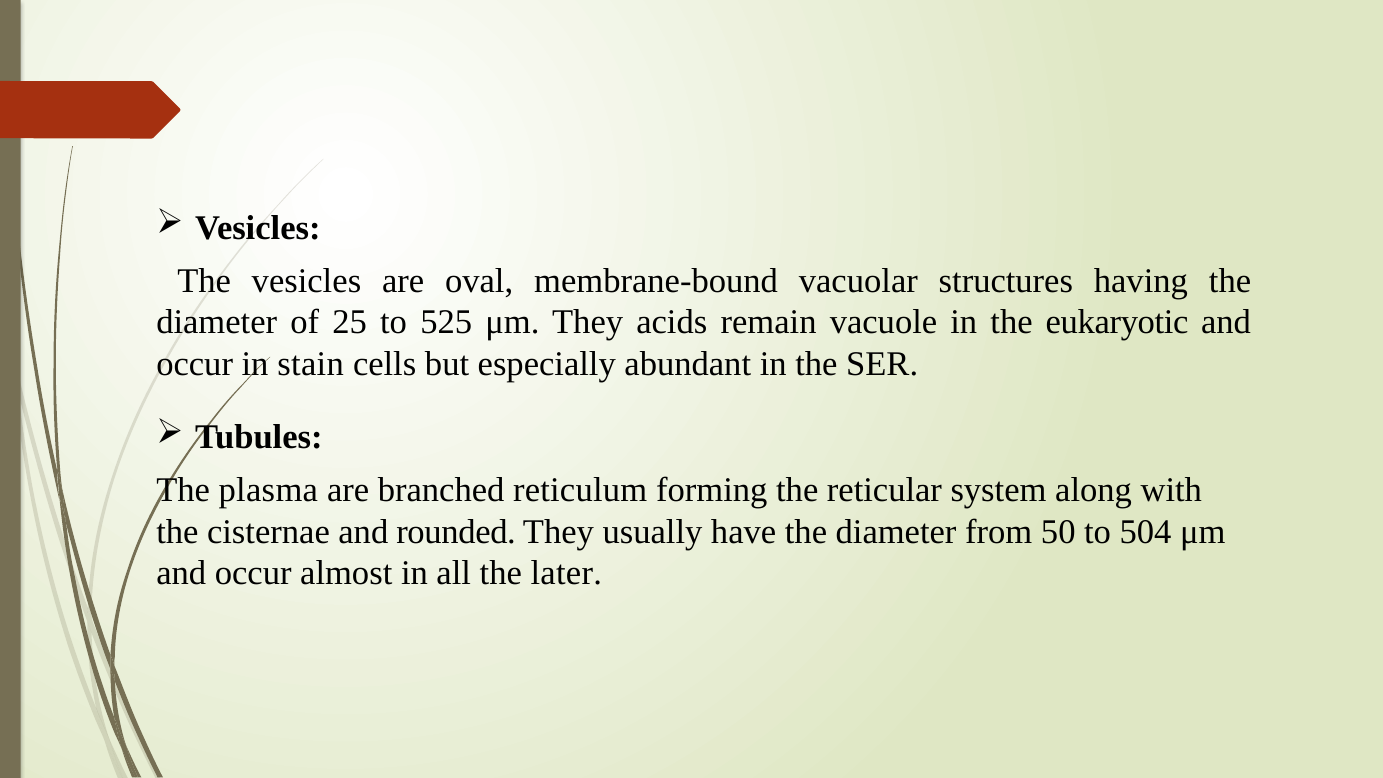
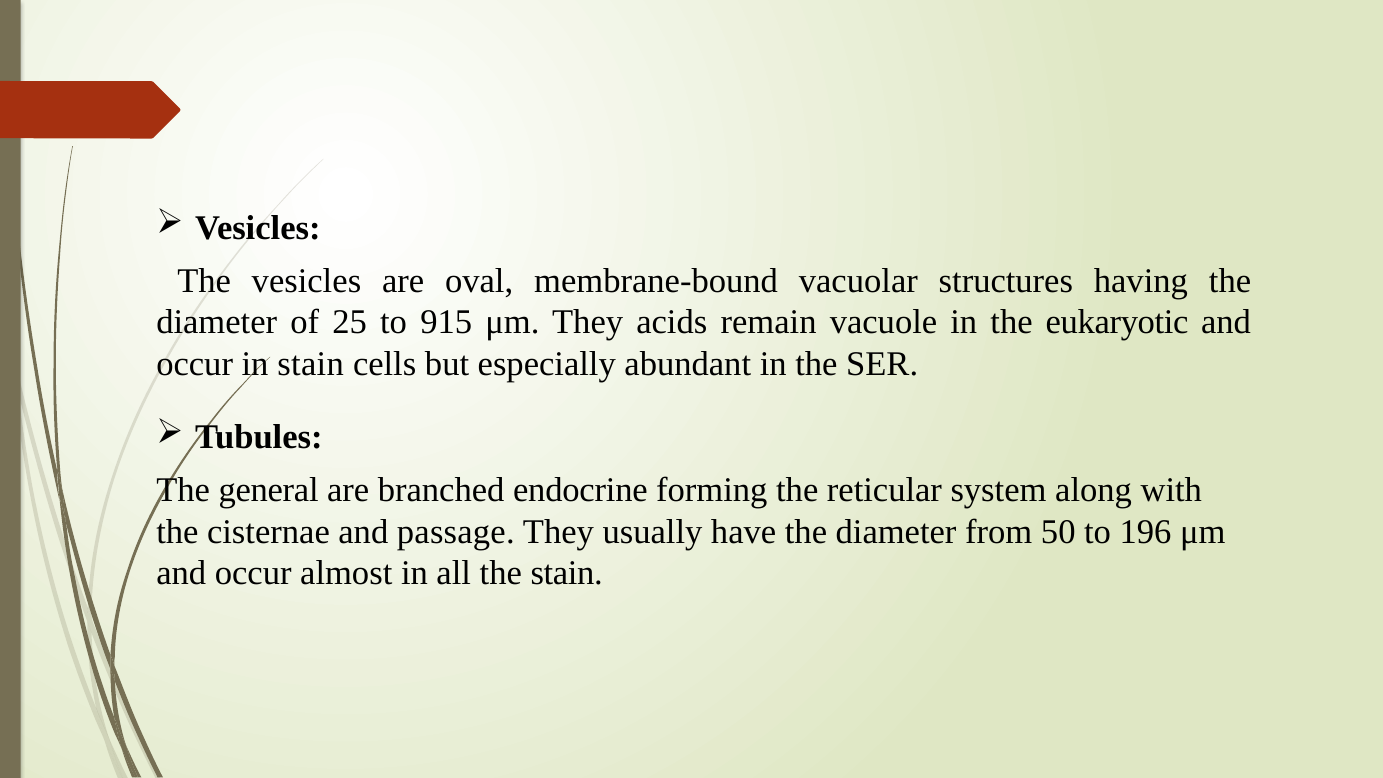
525: 525 -> 915 (446, 322)
plasma: plasma -> general (269, 491)
reticulum: reticulum -> endocrine (580, 491)
rounded: rounded -> passage (456, 532)
504: 504 -> 196 (1146, 532)
the later: later -> stain (567, 573)
